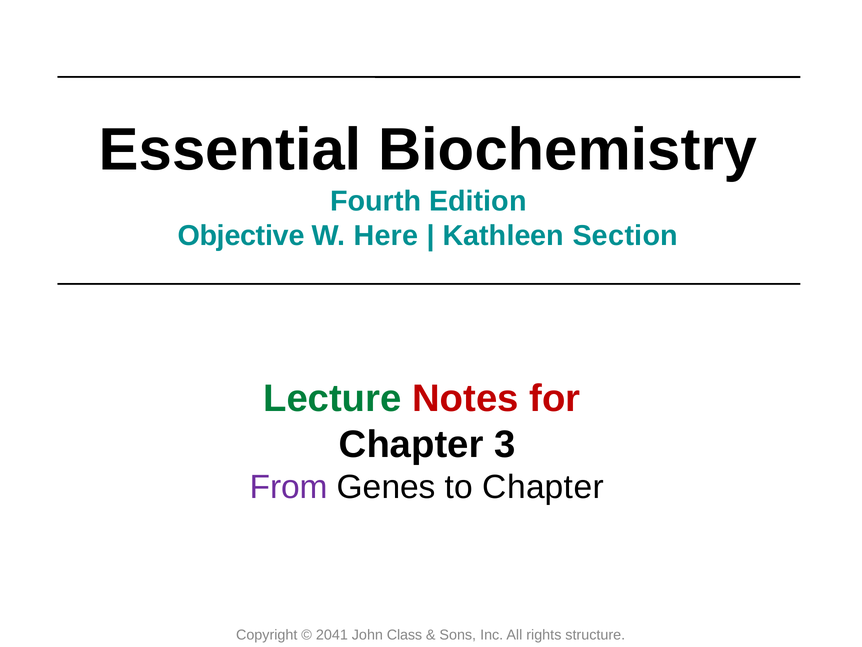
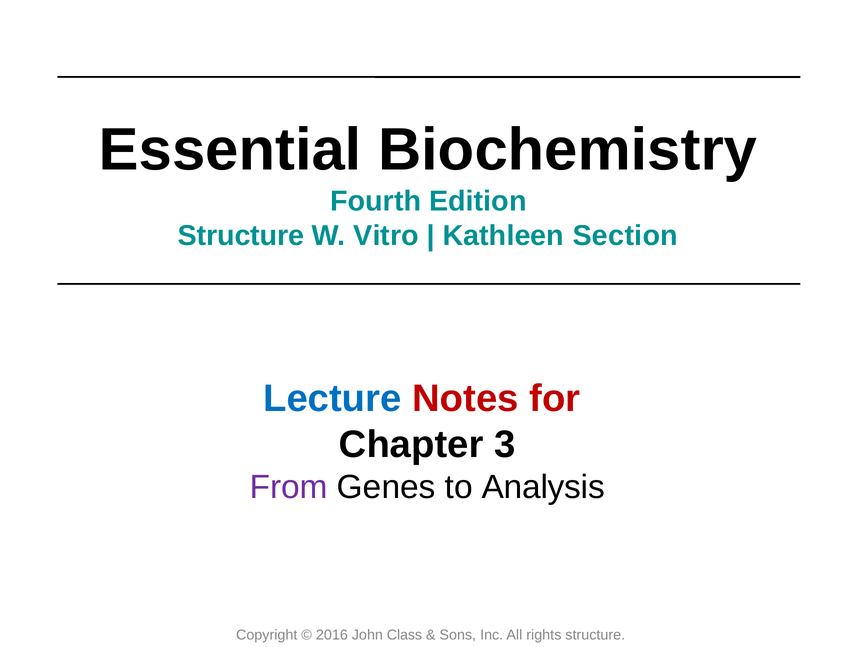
Objective: Objective -> Structure (241, 235)
Here: Here -> Vitro (386, 235)
Lecture colour: green -> blue (332, 398)
to Chapter: Chapter -> Analysis (543, 487)
2041: 2041 -> 2016 (332, 635)
